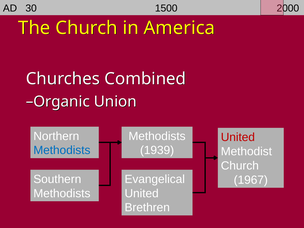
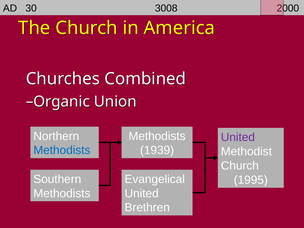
1500: 1500 -> 3008 (166, 8)
United colour: red -> purple (238, 137)
1967: 1967 -> 1995 (251, 180)
